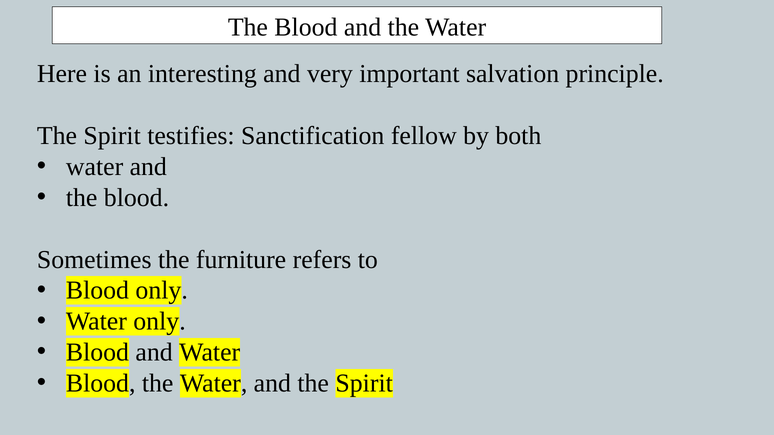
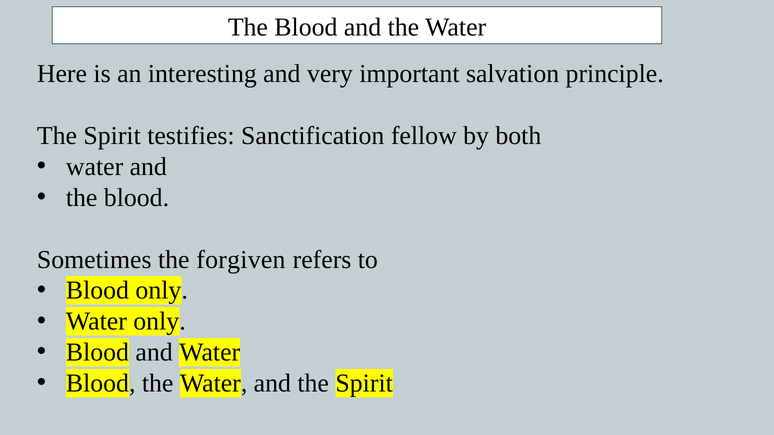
furniture: furniture -> forgiven (241, 260)
